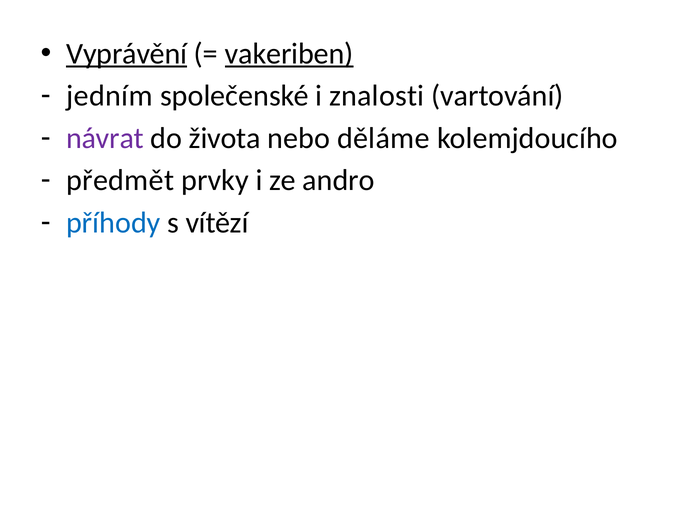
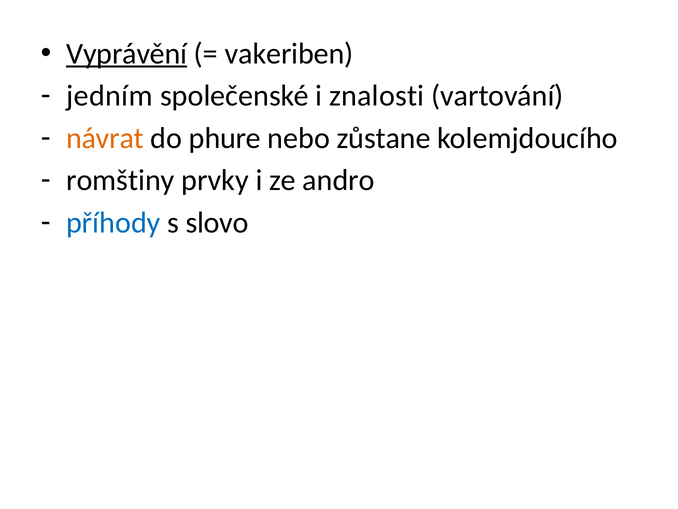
vakeriben underline: present -> none (289, 54)
návrat colour: purple -> orange (105, 138)
života: života -> phure (225, 138)
děláme: děláme -> zůstane (384, 138)
předmět: předmět -> romštiny (120, 180)
vítězí: vítězí -> slovo (217, 223)
